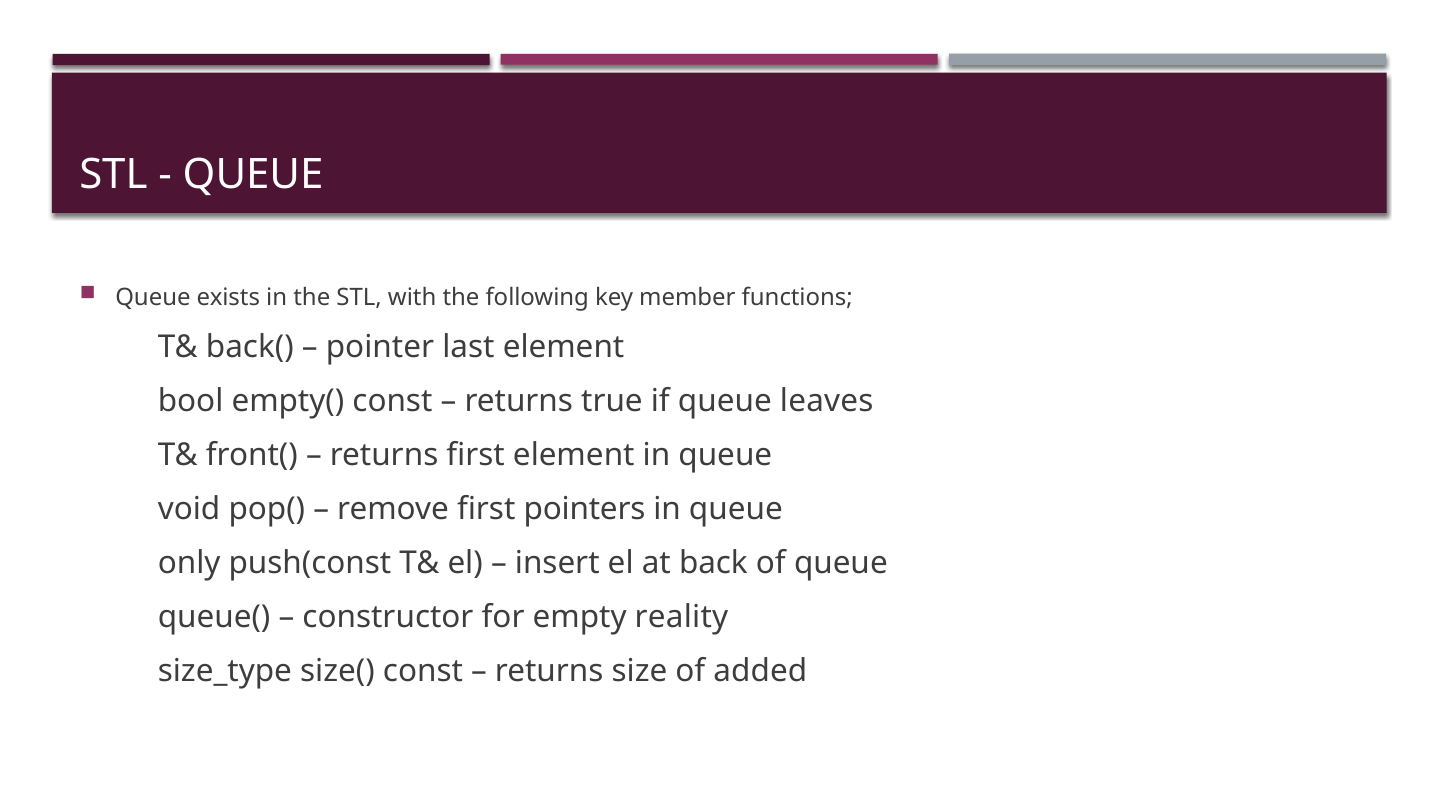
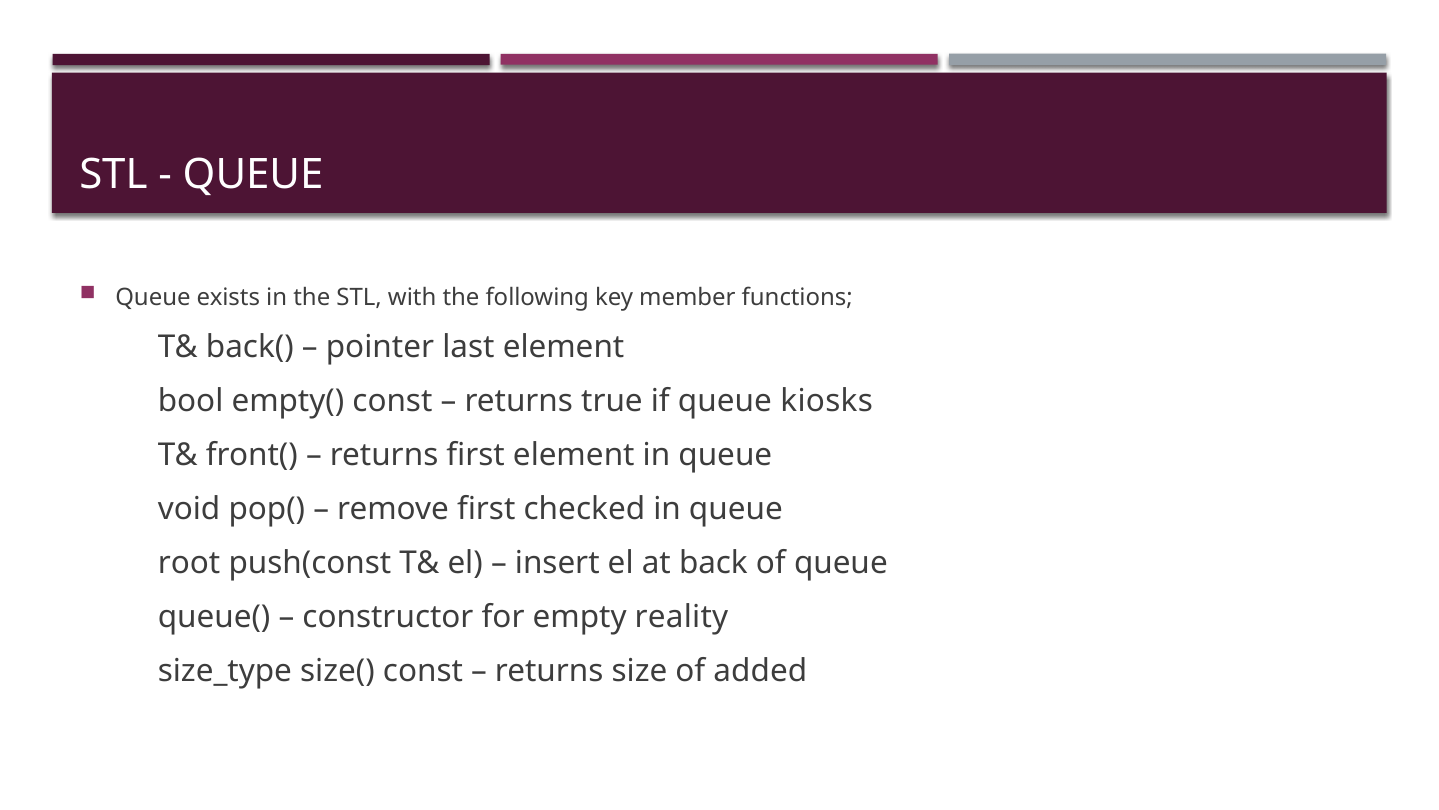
leaves: leaves -> kiosks (827, 401)
pointers: pointers -> checked (584, 509)
only: only -> root (189, 563)
